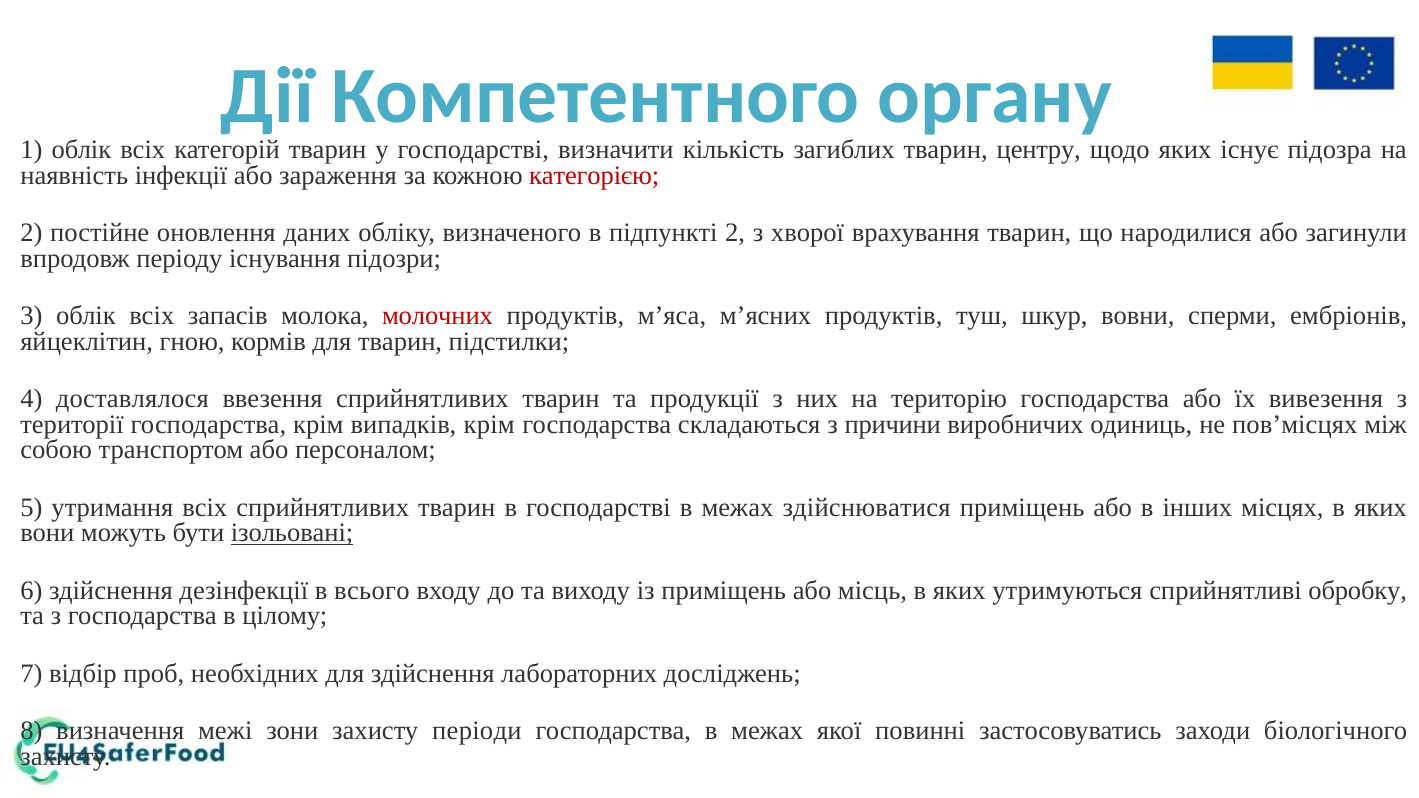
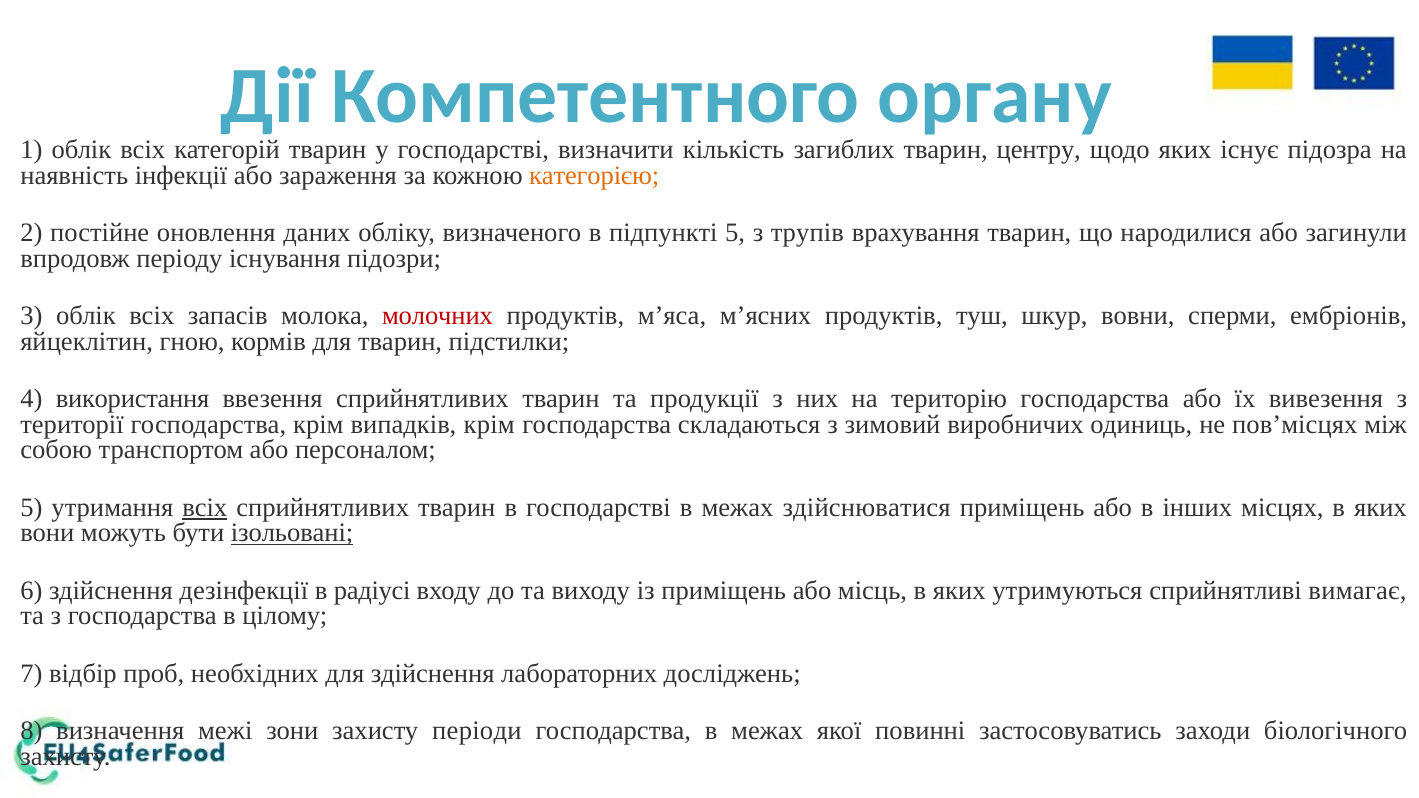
категорією colour: red -> orange (594, 175)
підпункті 2: 2 -> 5 (735, 233)
хворої: хворої -> трупів (807, 233)
доставлялося: доставлялося -> використання (133, 399)
причини: причини -> зимовий (893, 424)
всіх underline: none -> present (205, 507)
всього: всього -> радіусі (372, 591)
обробку: обробку -> вимагає (1357, 591)
